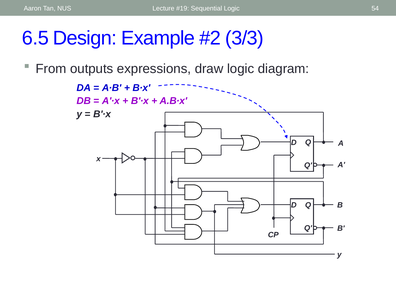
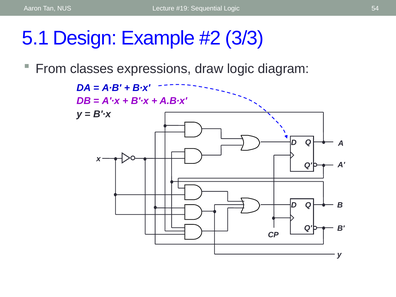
6.5: 6.5 -> 5.1 (35, 38)
outputs: outputs -> classes (92, 69)
